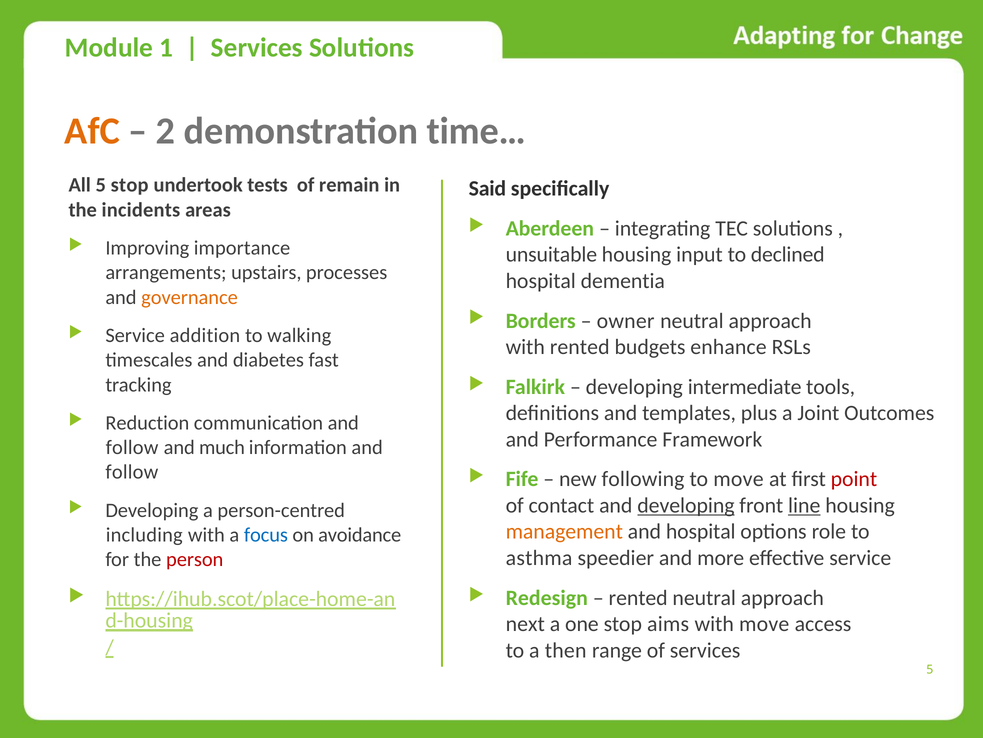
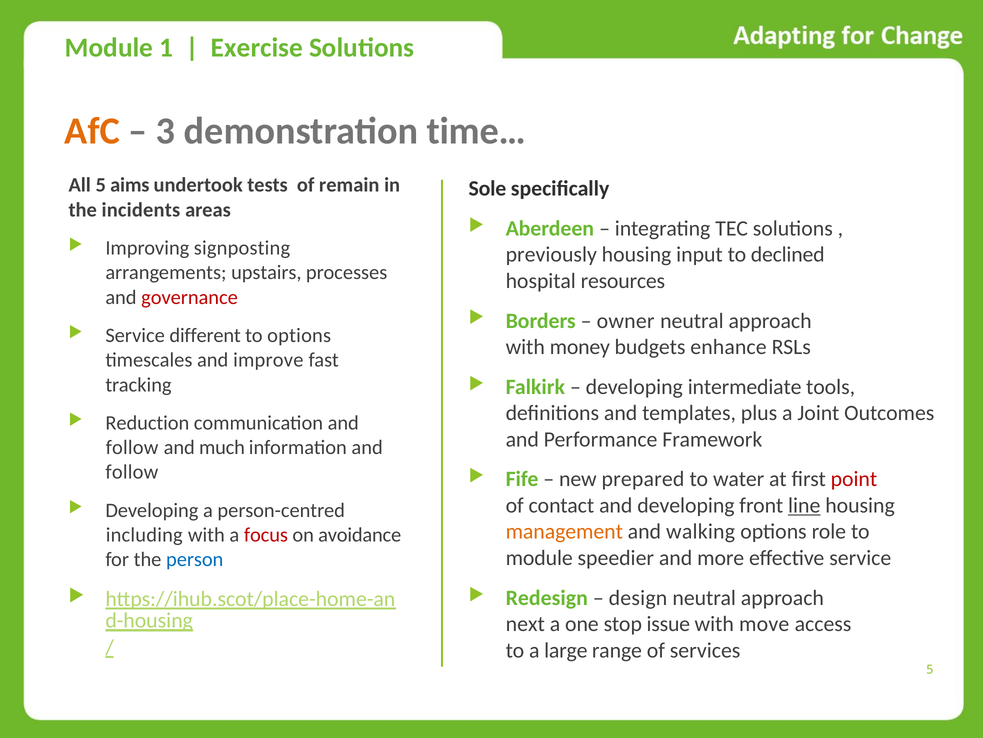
Services: Services -> Exercise (257, 48)
2: 2 -> 3 (166, 131)
5 stop: stop -> aims (130, 185)
Said: Said -> Sole (487, 188)
importance: importance -> signposting (242, 248)
unsuitable: unsuitable -> previously (551, 254)
dementia: dementia -> resources (623, 281)
governance colour: orange -> red (190, 297)
addition: addition -> different (205, 335)
to walking: walking -> options (299, 335)
with rented: rented -> money (580, 347)
diabetes: diabetes -> improve (268, 360)
following: following -> prepared (643, 479)
to move: move -> water (739, 479)
developing underline: present -> none (686, 505)
and hospital: hospital -> walking (701, 531)
focus colour: blue -> red (266, 535)
asthma: asthma -> module (539, 557)
person colour: red -> blue (195, 559)
rented: rented -> design (638, 597)
aims: aims -> issue (668, 623)
then: then -> large (566, 650)
